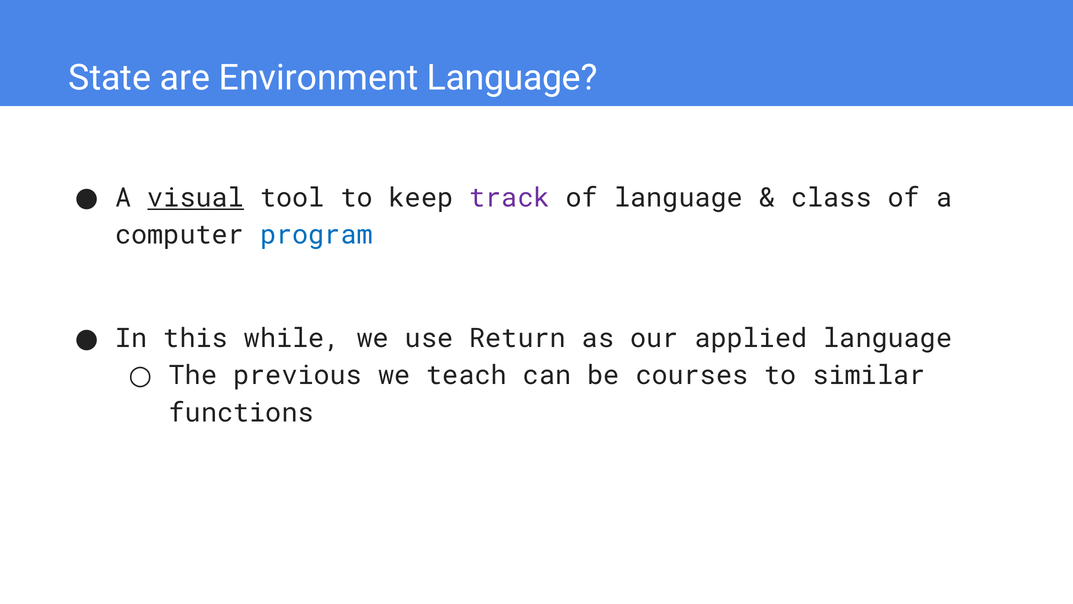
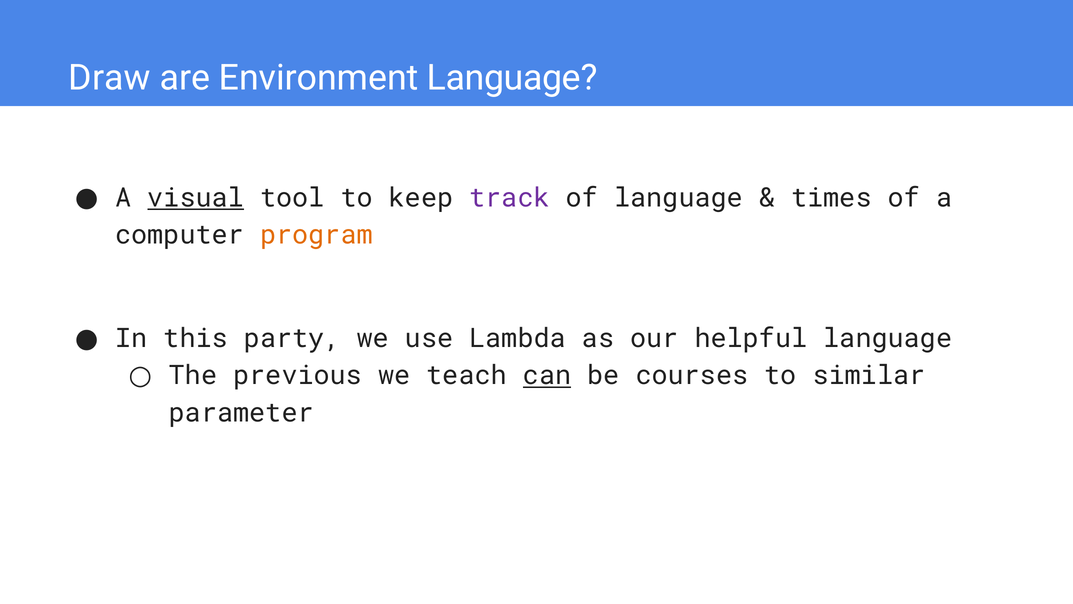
State: State -> Draw (110, 78)
class: class -> times (831, 198)
program colour: blue -> orange (316, 235)
while: while -> party (292, 338)
Return: Return -> Lambda (518, 338)
applied: applied -> helpful (751, 338)
can underline: none -> present (547, 375)
functions: functions -> parameter (241, 412)
